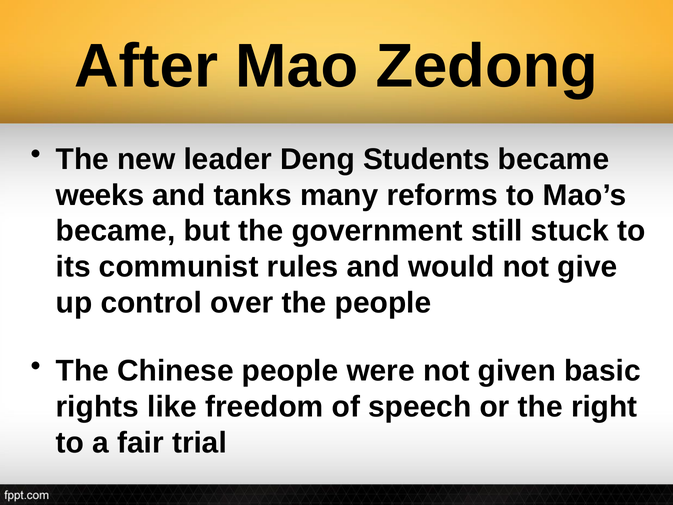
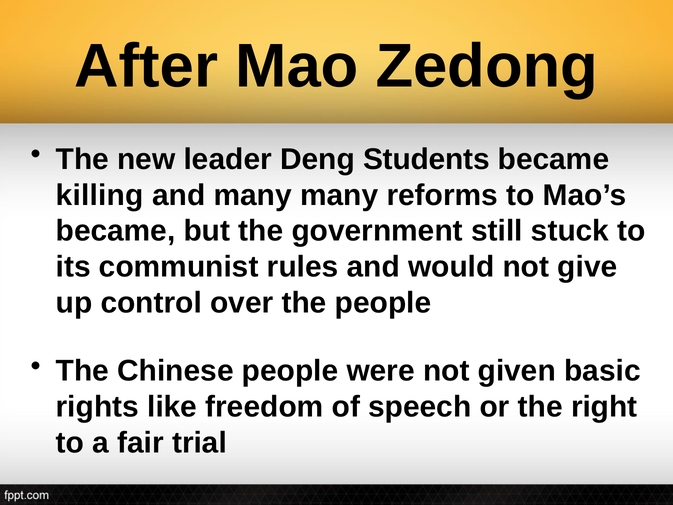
weeks: weeks -> killing (100, 195)
and tanks: tanks -> many (253, 195)
